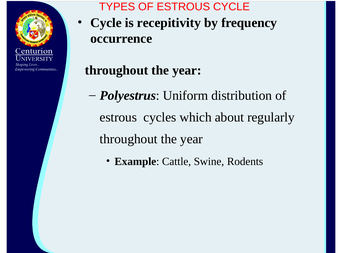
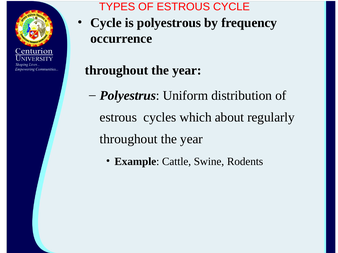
recepitivity: recepitivity -> polyestrous (169, 23)
